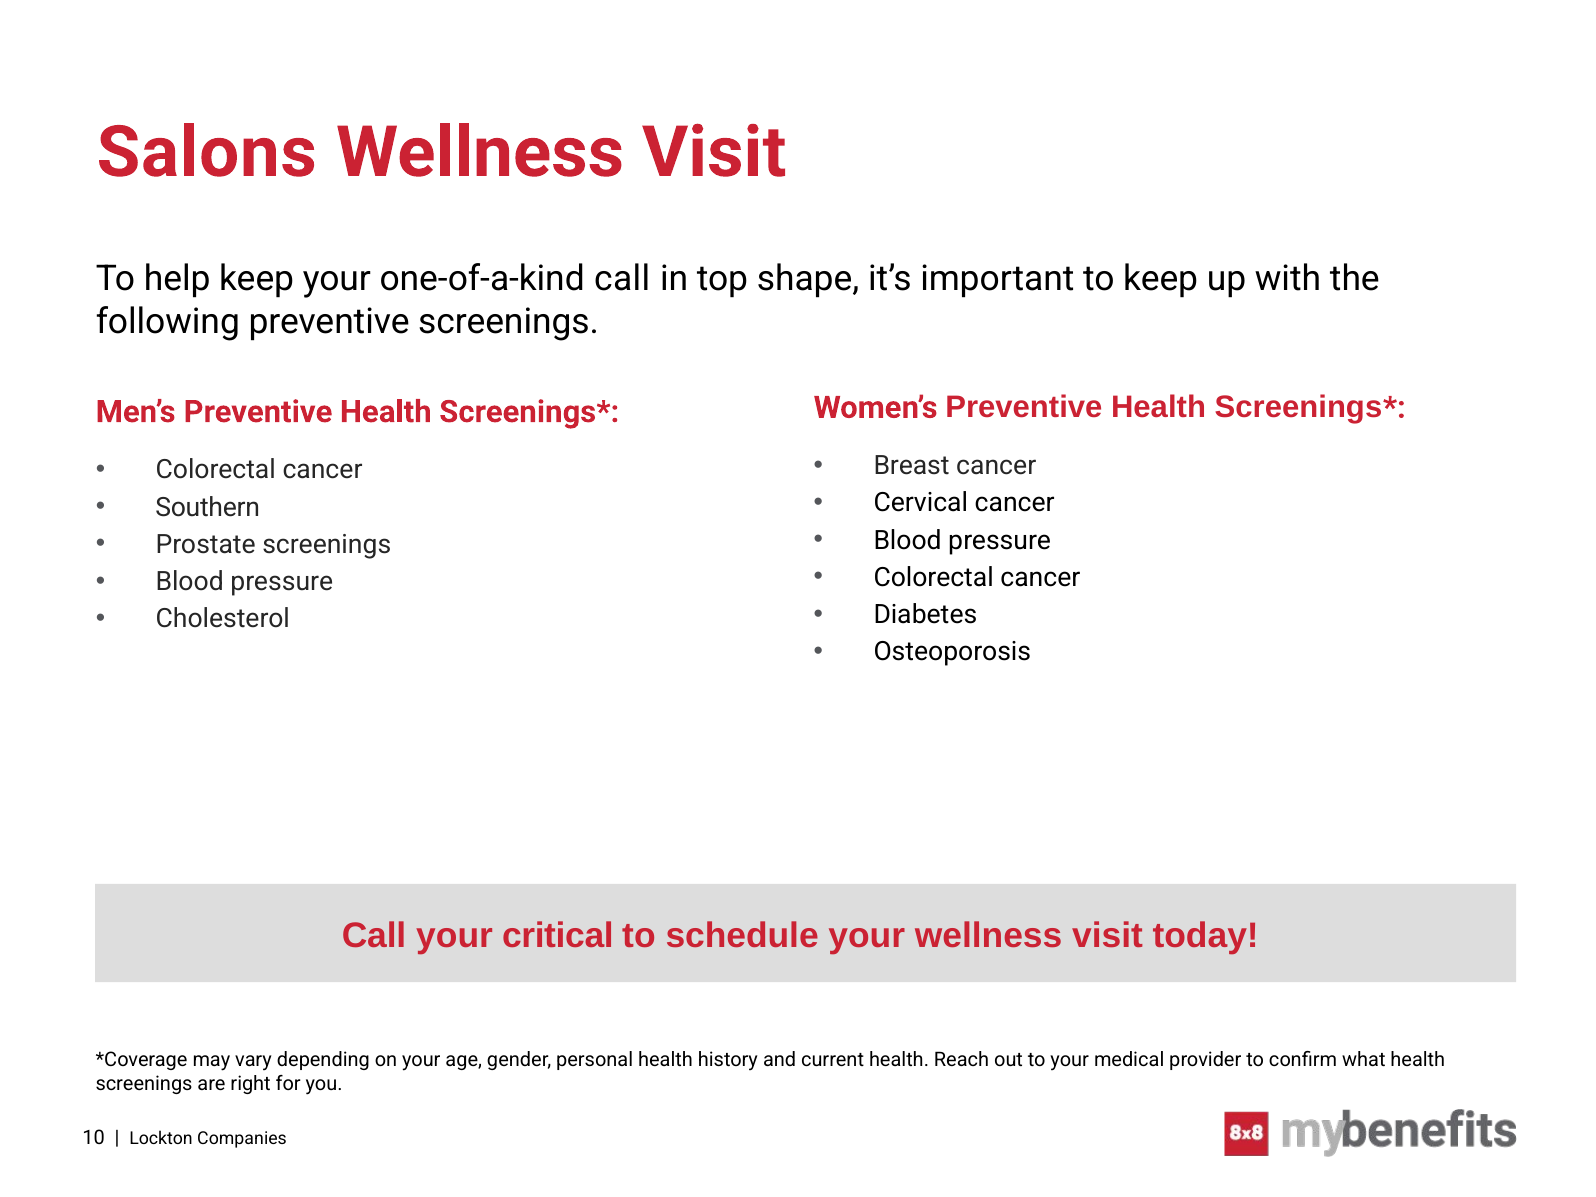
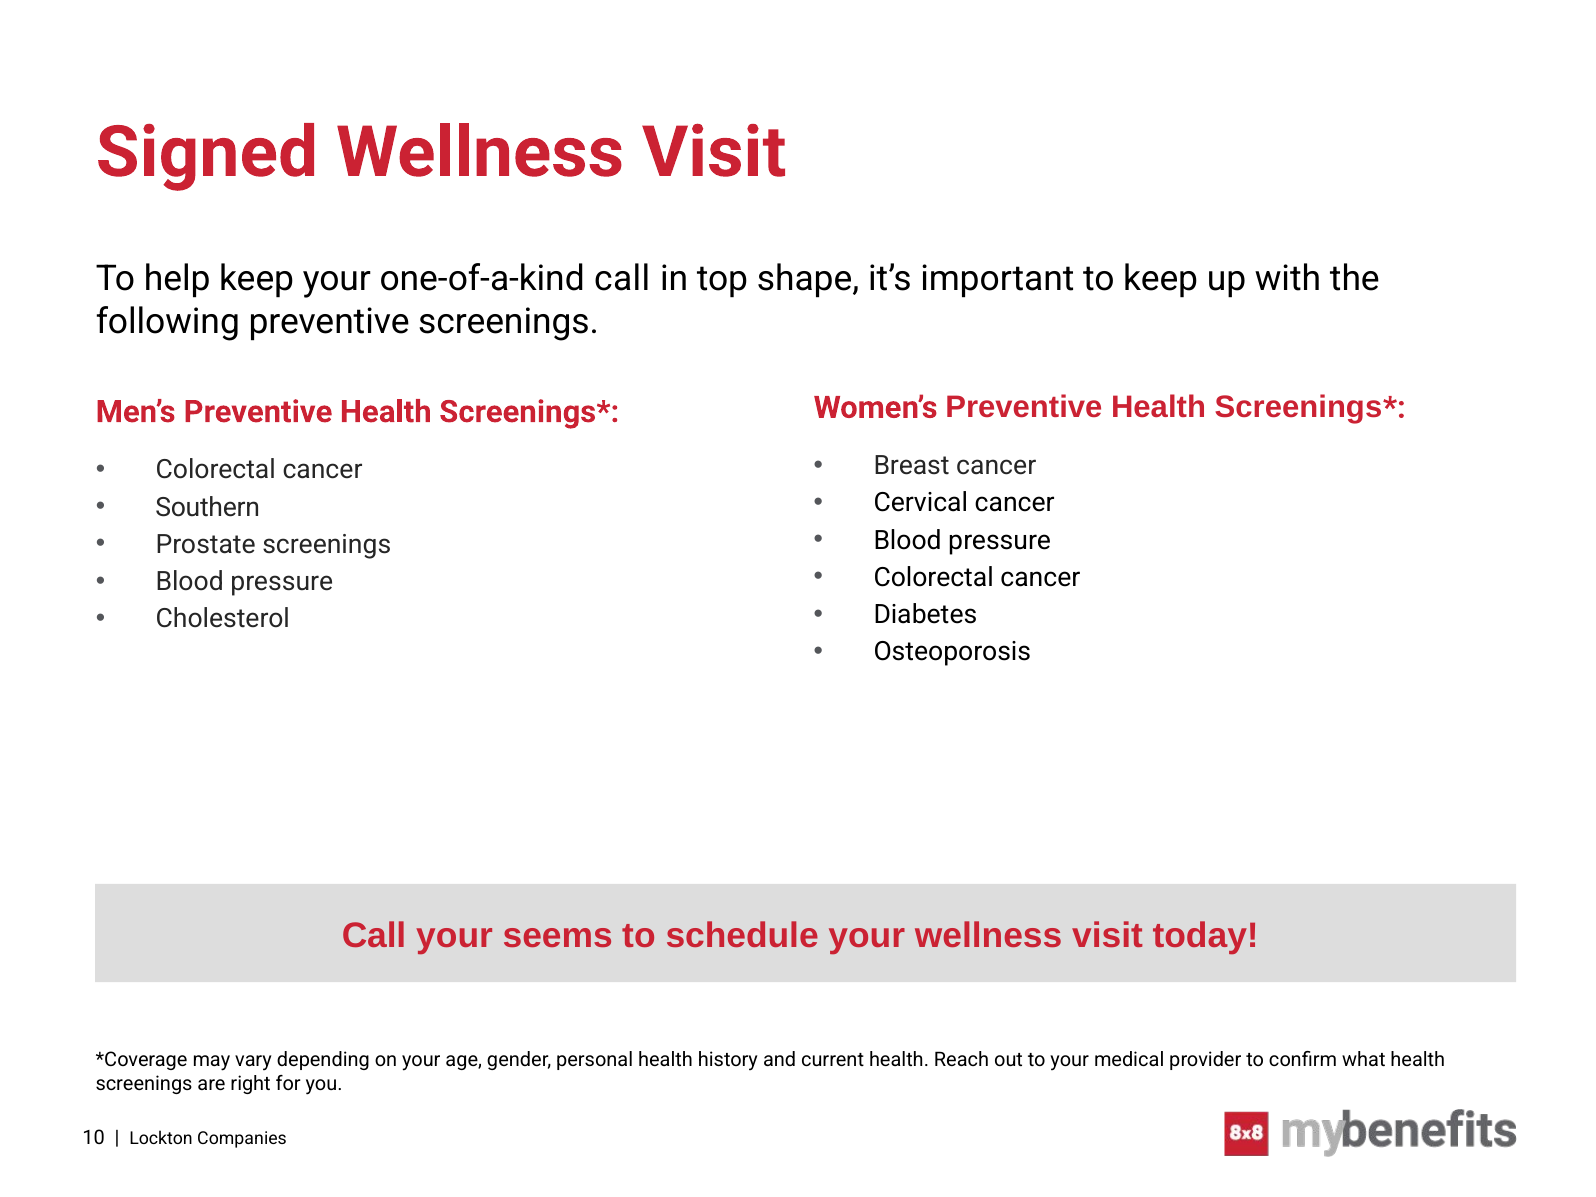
Salons: Salons -> Signed (207, 153)
critical: critical -> seems (558, 936)
